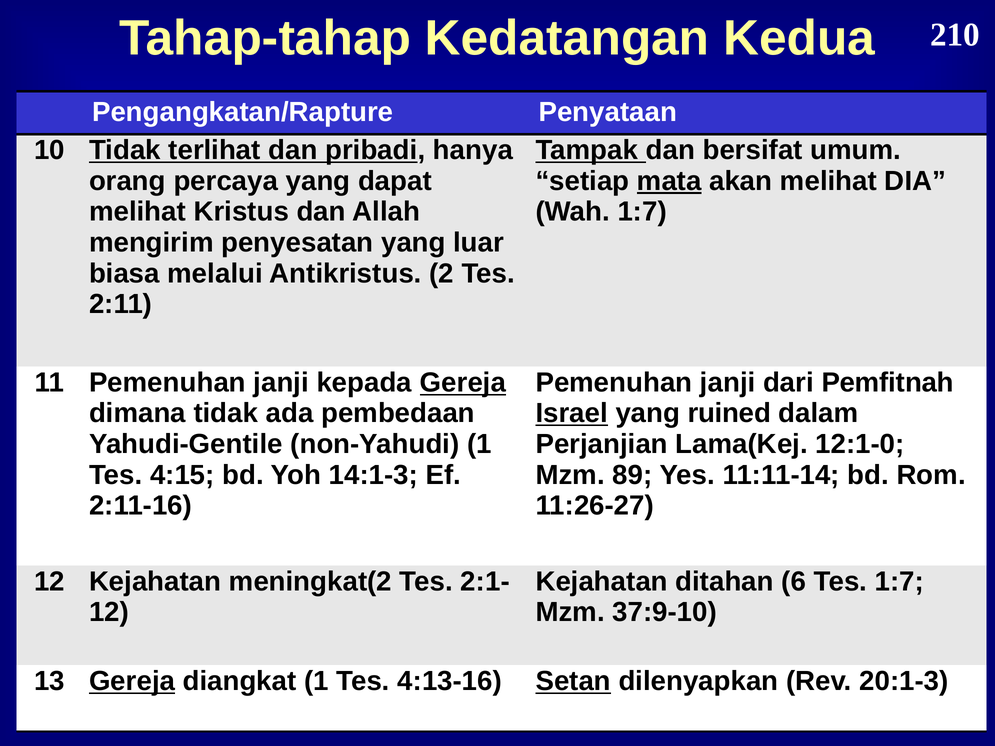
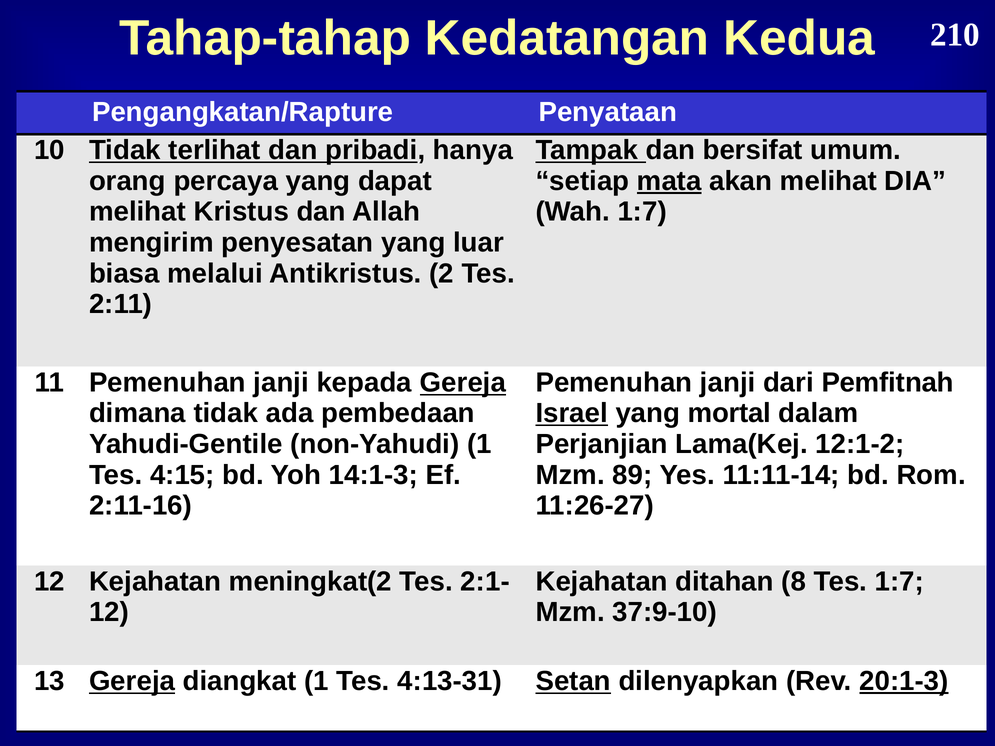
ruined: ruined -> mortal (729, 413)
12:1-0: 12:1-0 -> 12:1-2 (860, 444)
6: 6 -> 8 (794, 582)
4:13-16: 4:13-16 -> 4:13-31 (450, 681)
20:1-3 underline: none -> present (904, 681)
